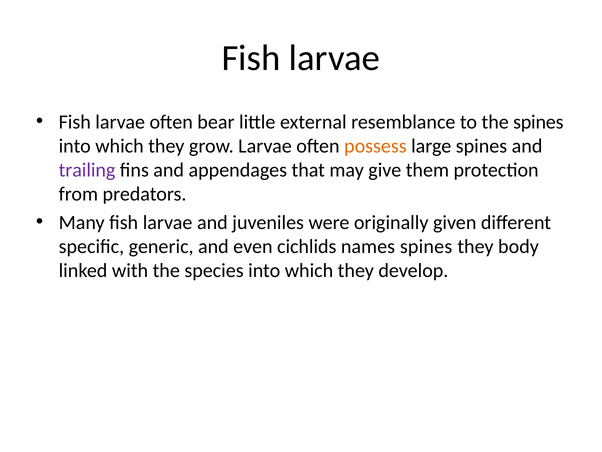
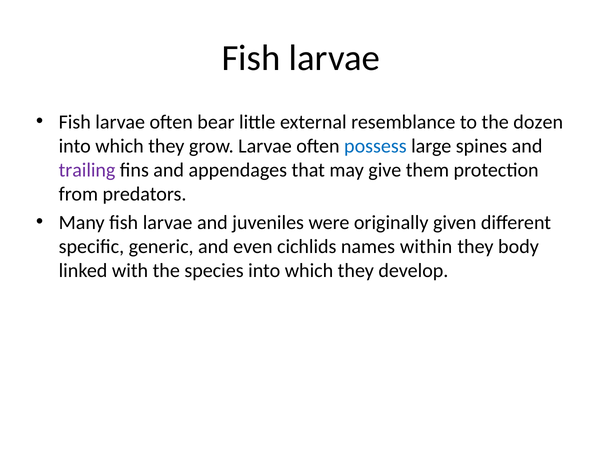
the spines: spines -> dozen (538, 122)
possess colour: orange -> blue (375, 146)
names spines: spines -> within (426, 246)
